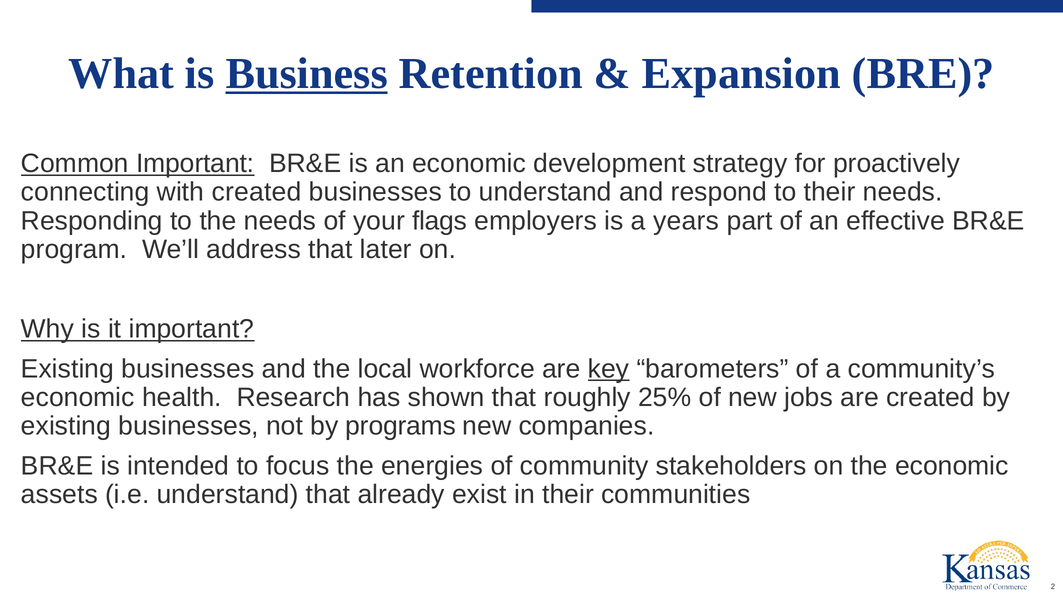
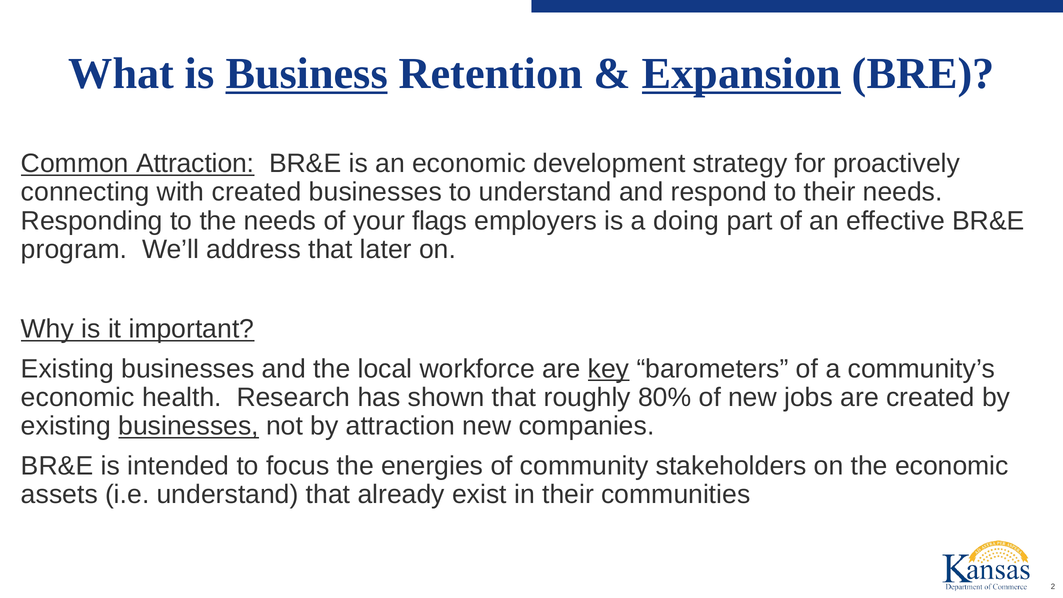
Expansion underline: none -> present (741, 74)
Common Important: Important -> Attraction (195, 163)
years: years -> doing (686, 221)
25%: 25% -> 80% (665, 397)
businesses underline: none -> present (189, 426)
by programs: programs -> attraction (400, 426)
